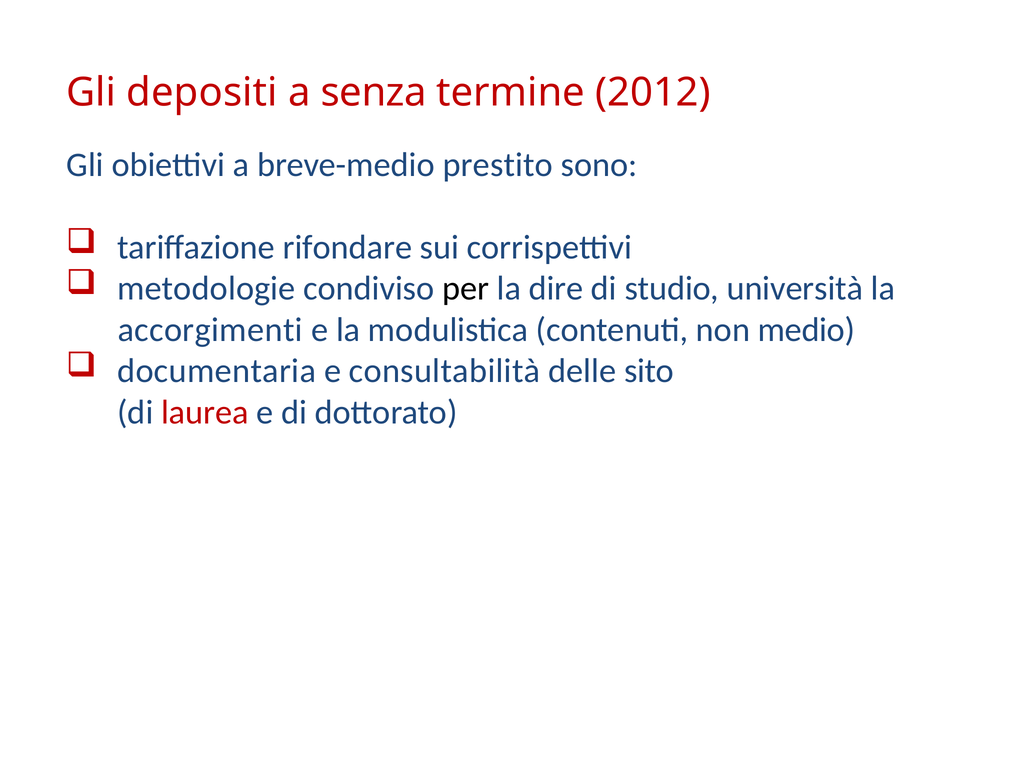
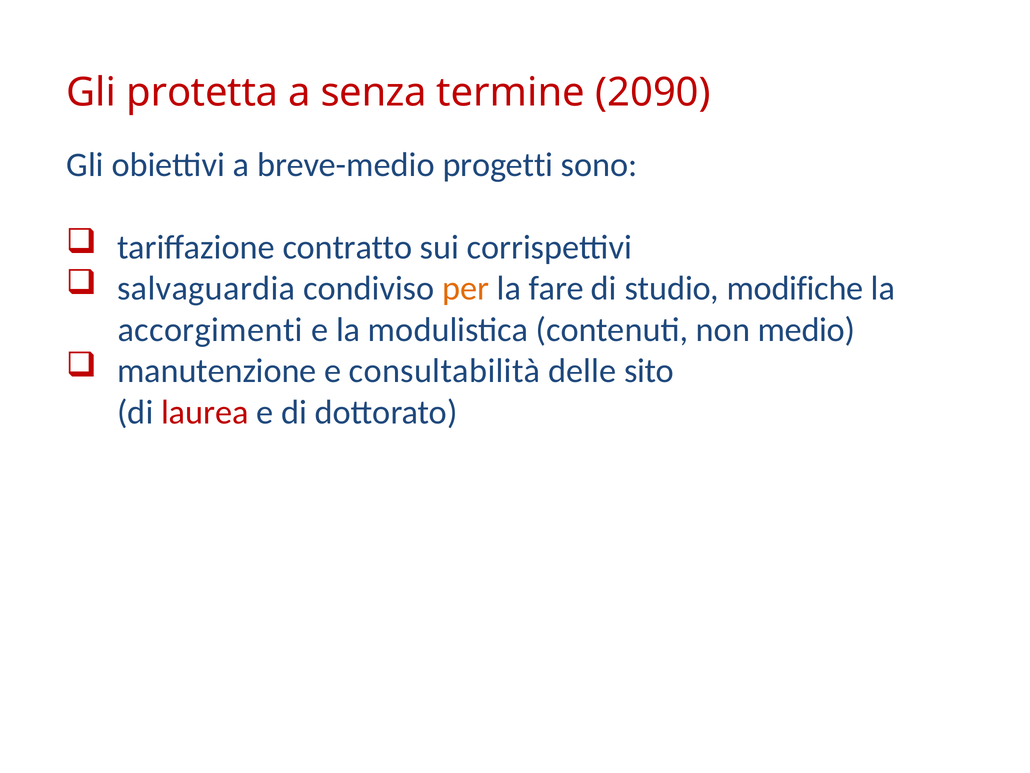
depositi: depositi -> protetta (202, 92)
2012: 2012 -> 2090 (653, 92)
prestito: prestito -> progetti (498, 165)
rifondare: rifondare -> contratto (347, 247)
metodologie: metodologie -> salvaguardia (206, 288)
per colour: black -> orange (466, 288)
dire: dire -> fare (556, 288)
università: università -> modifiche (795, 288)
documentaria: documentaria -> manutenzione (217, 371)
